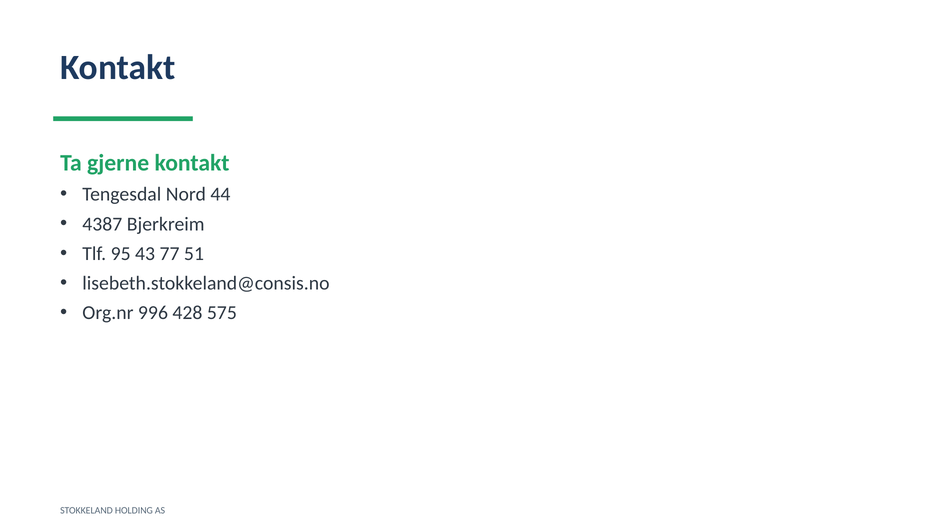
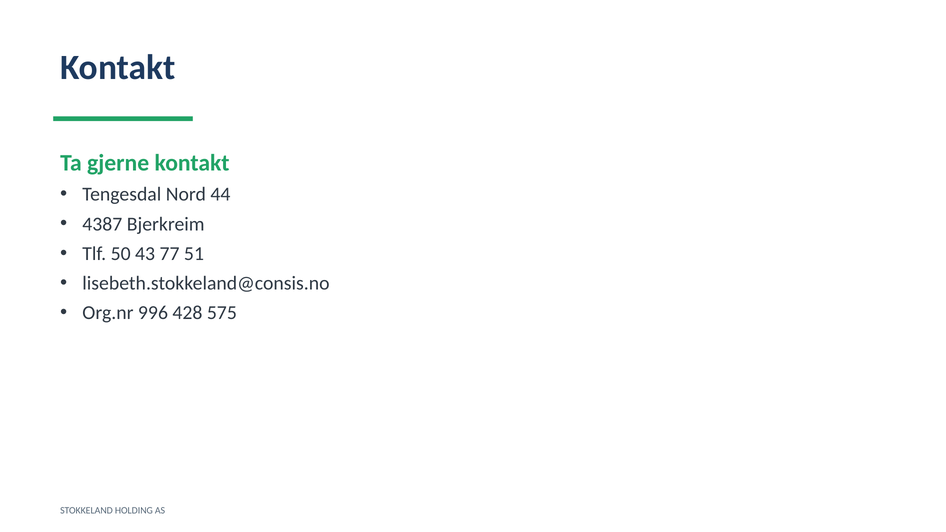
95: 95 -> 50 (121, 254)
